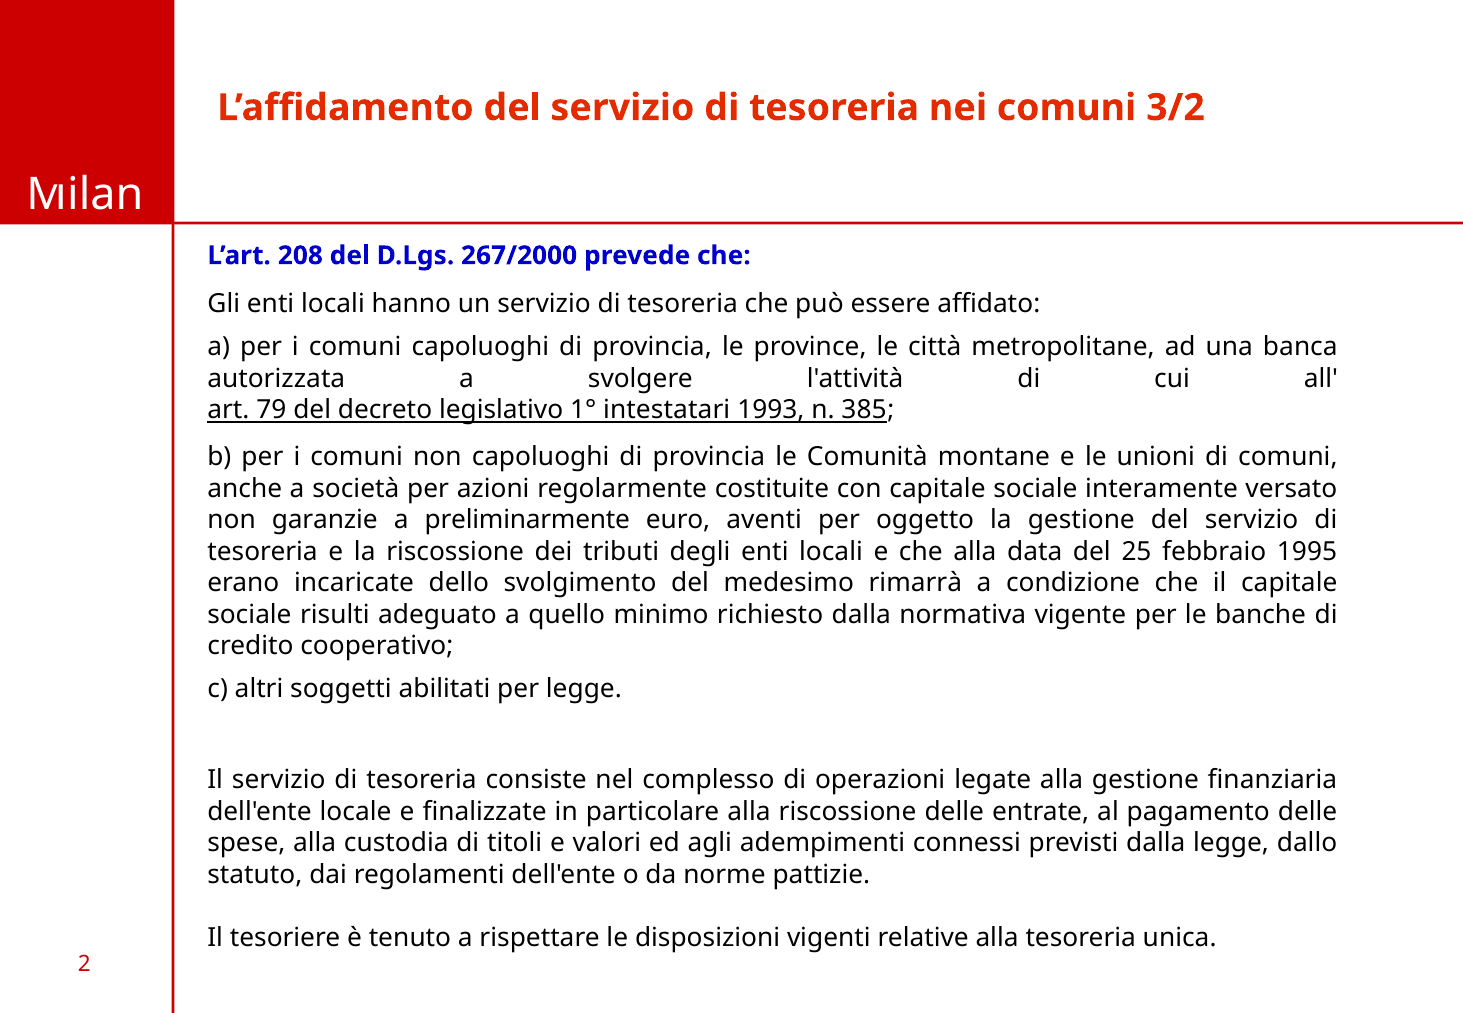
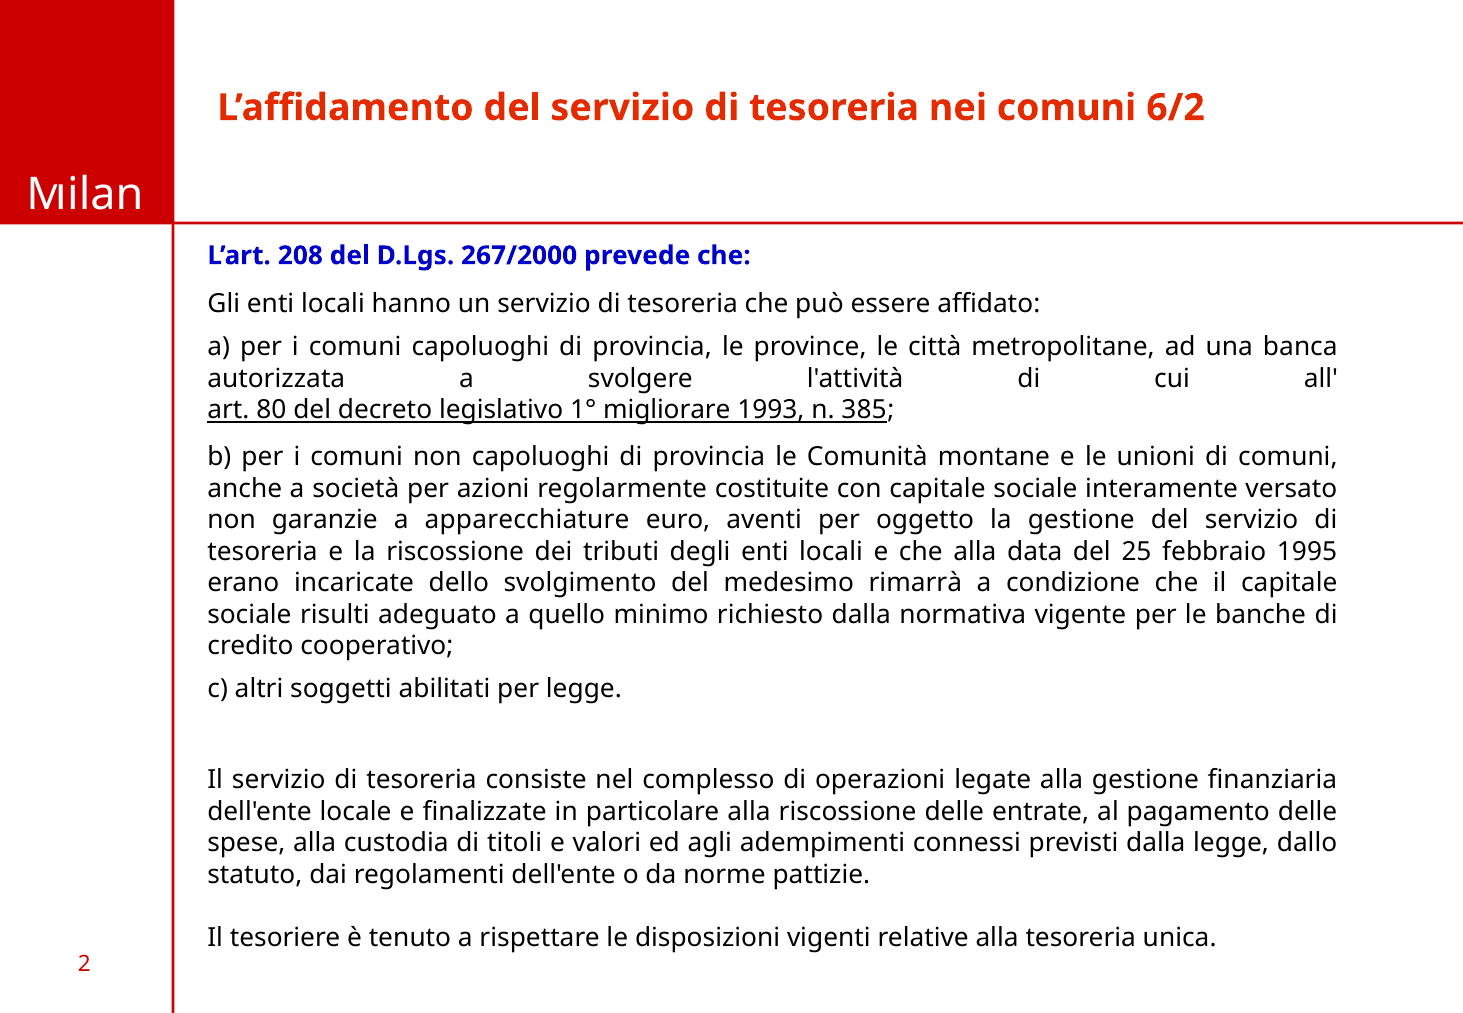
3/2: 3/2 -> 6/2 (1175, 108)
79: 79 -> 80 (271, 410)
intestatari: intestatari -> migliorare (667, 410)
preliminarmente: preliminarmente -> apparecchiature (527, 520)
